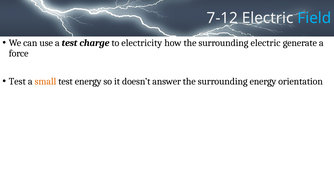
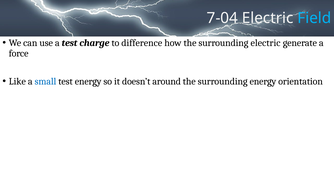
7-12: 7-12 -> 7-04 (222, 18)
electricity: electricity -> difference (142, 43)
Test: Test -> Like (17, 81)
small colour: orange -> blue (45, 81)
answer: answer -> around (167, 81)
